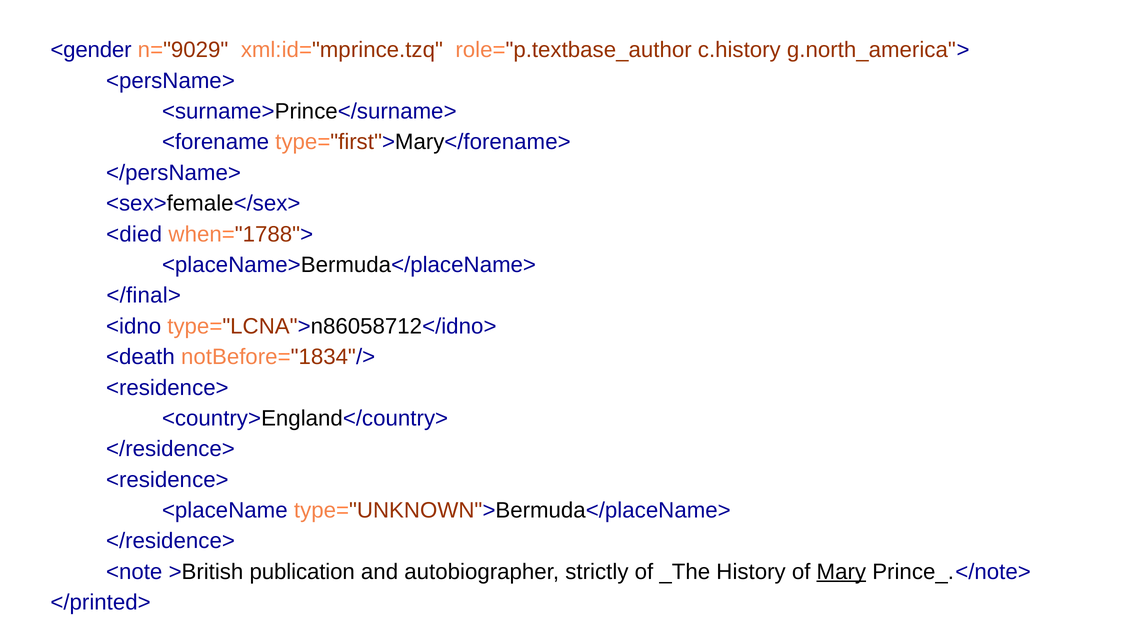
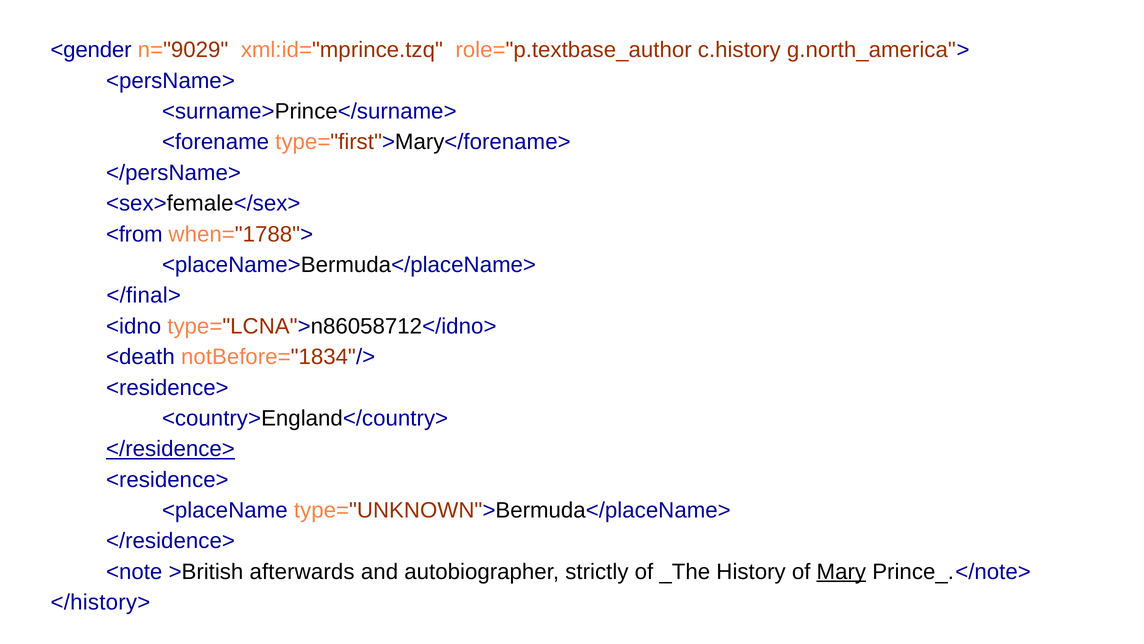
<died: <died -> <from (134, 234)
</residence> underline: none -> present (170, 449)
publication: publication -> afterwards (302, 571)
</printed>: </printed> -> </history> (100, 602)
